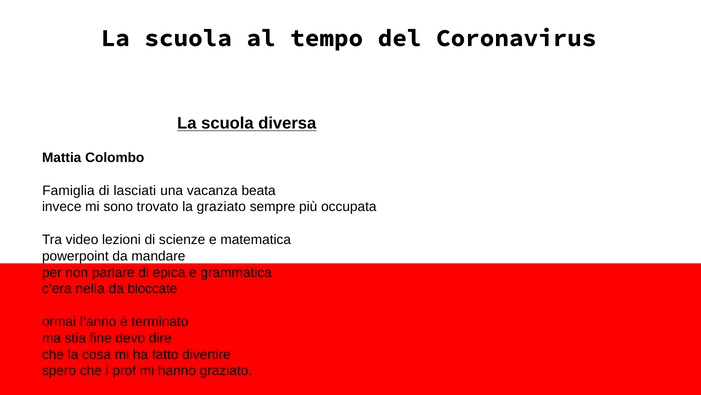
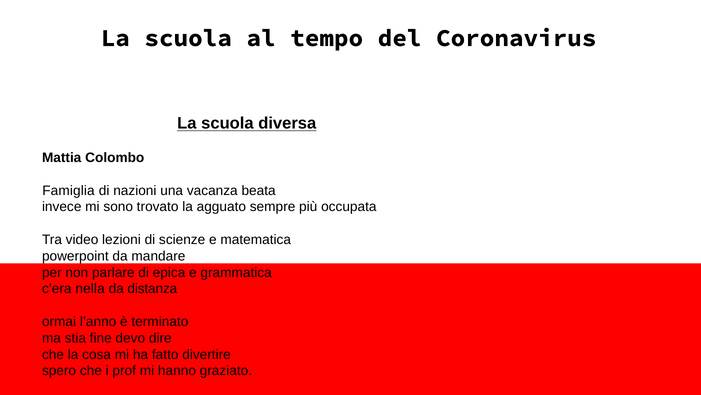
lasciati: lasciati -> nazioni (135, 190)
la graziato: graziato -> agguato (221, 207)
bloccate: bloccate -> distanza (152, 288)
